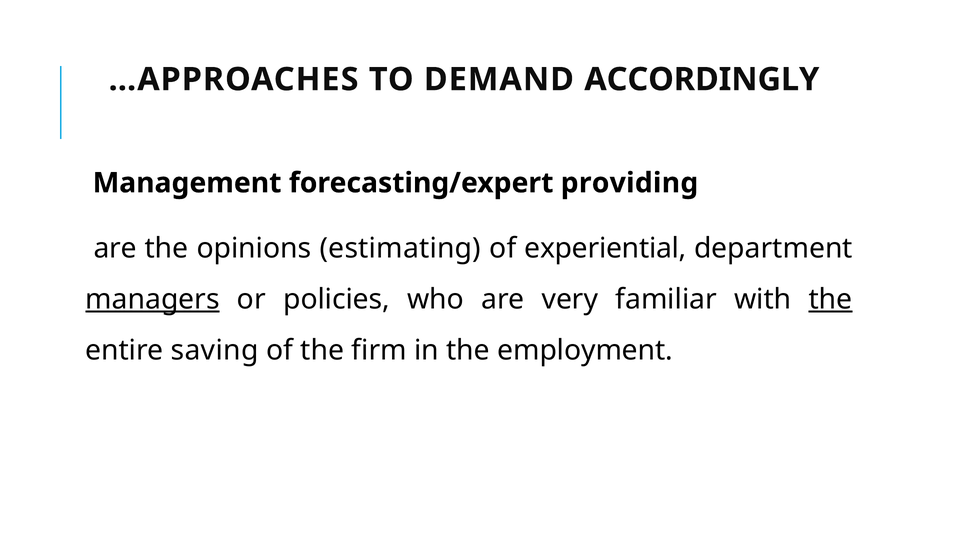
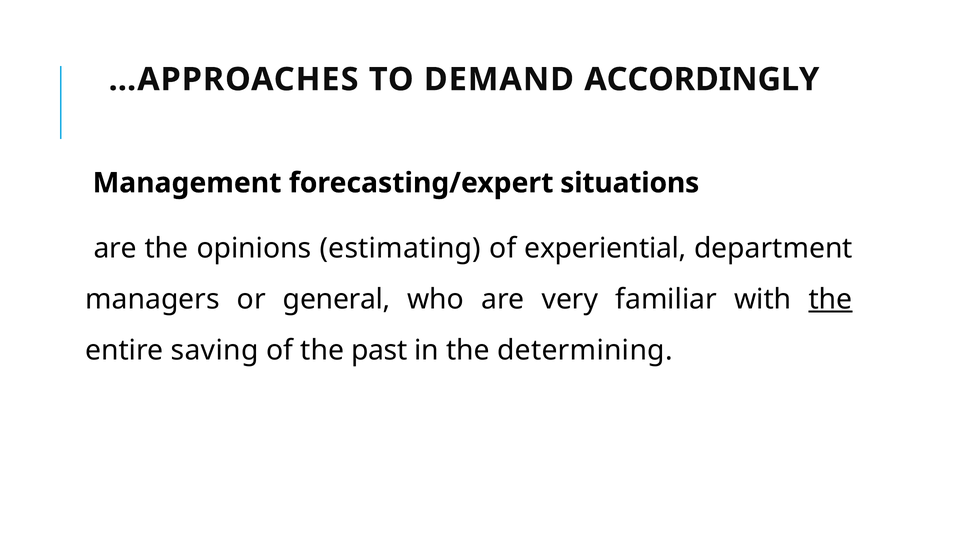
providing: providing -> situations (630, 183)
managers underline: present -> none (152, 299)
policies: policies -> general (337, 299)
firm: firm -> past (379, 350)
employment: employment -> determining (585, 350)
